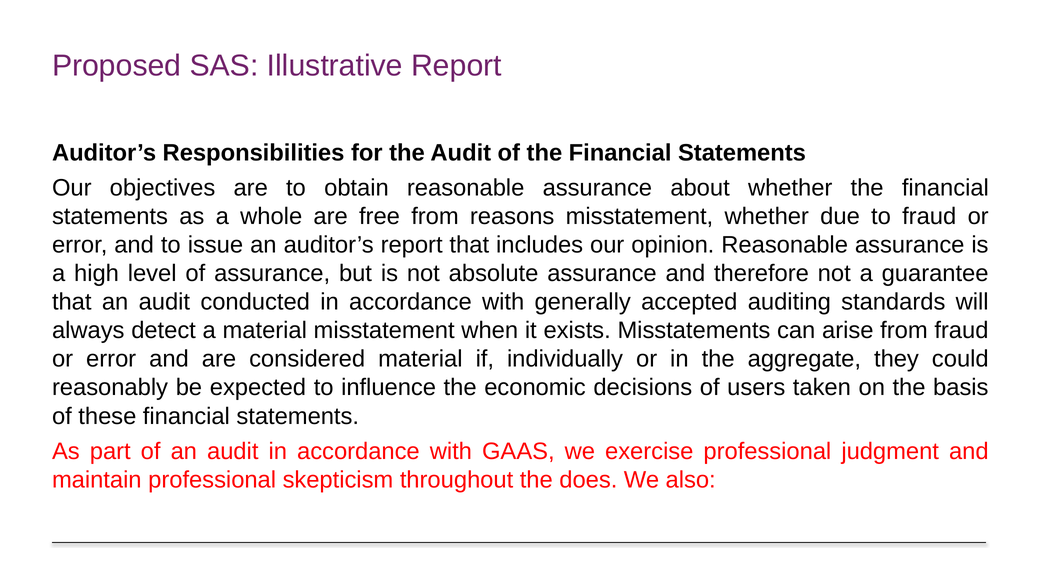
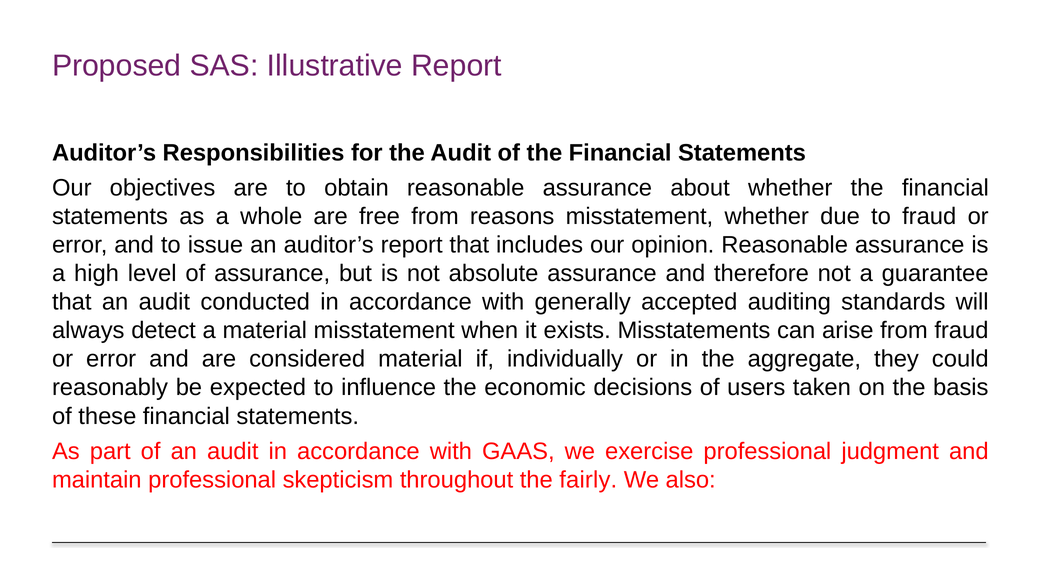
does: does -> fairly (588, 480)
